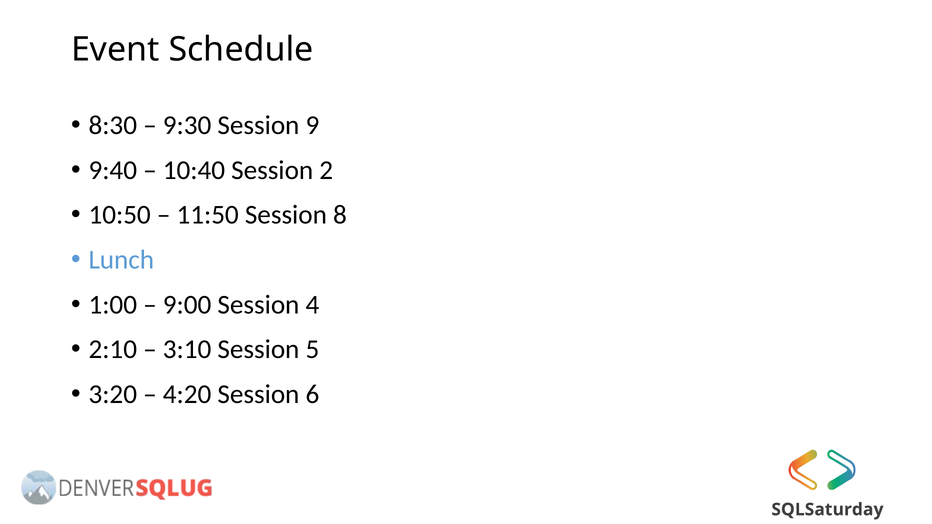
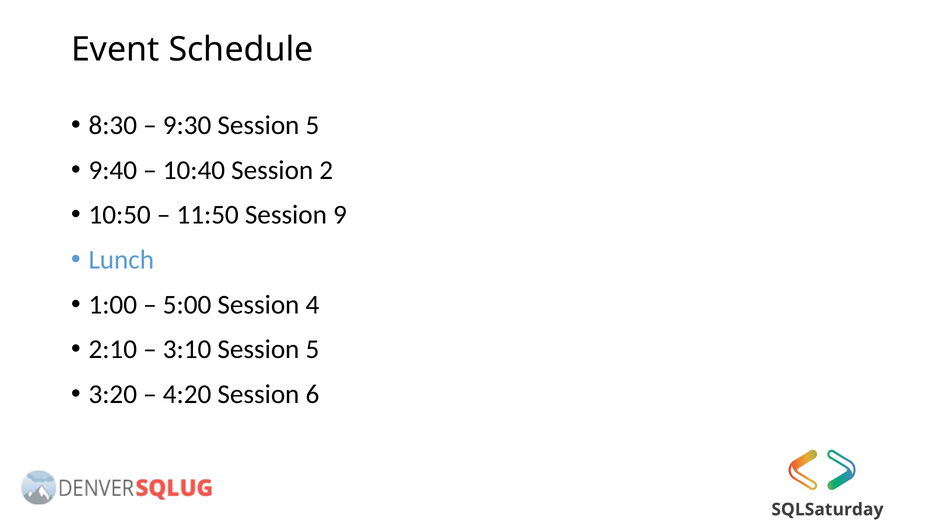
9:30 Session 9: 9 -> 5 (312, 125)
8: 8 -> 9 (340, 215)
9:00: 9:00 -> 5:00 (187, 305)
